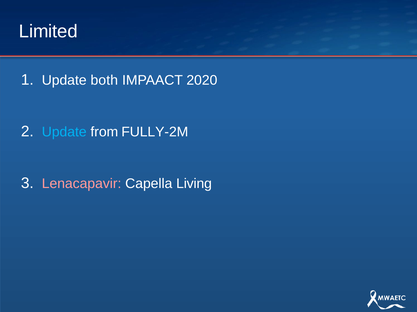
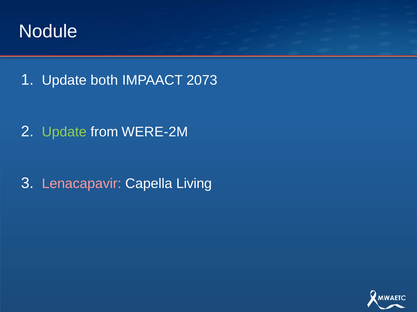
Limited: Limited -> Nodule (48, 32)
2020: 2020 -> 2073 (202, 80)
Update colour: light blue -> light green (64, 132)
FULLY-2M: FULLY-2M -> WERE-2M (155, 132)
